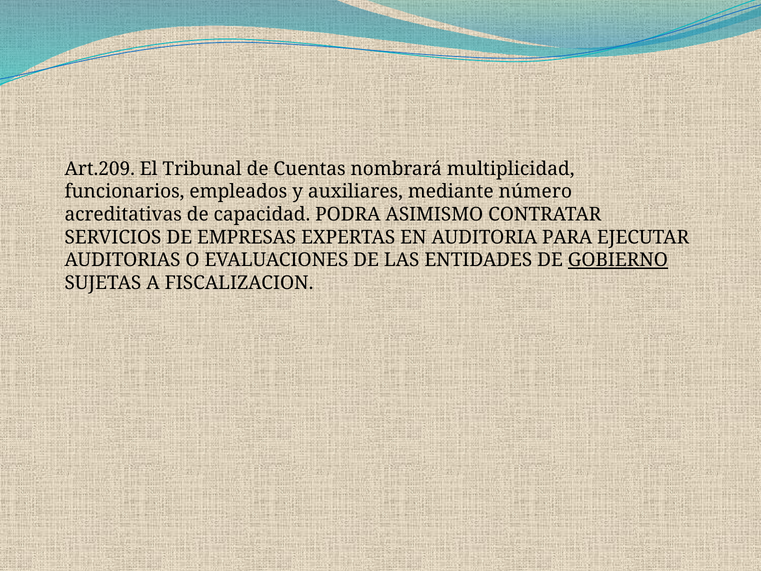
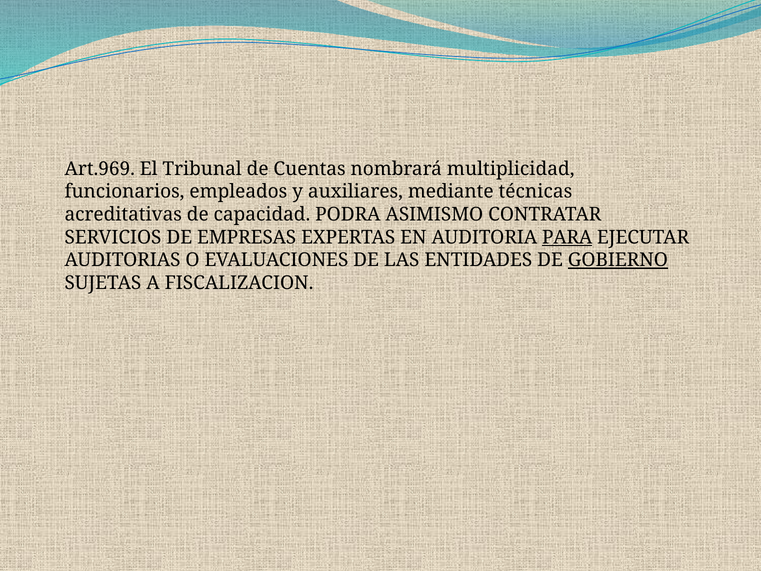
Art.209: Art.209 -> Art.969 (100, 169)
número: número -> técnicas (535, 191)
PARA underline: none -> present (567, 237)
